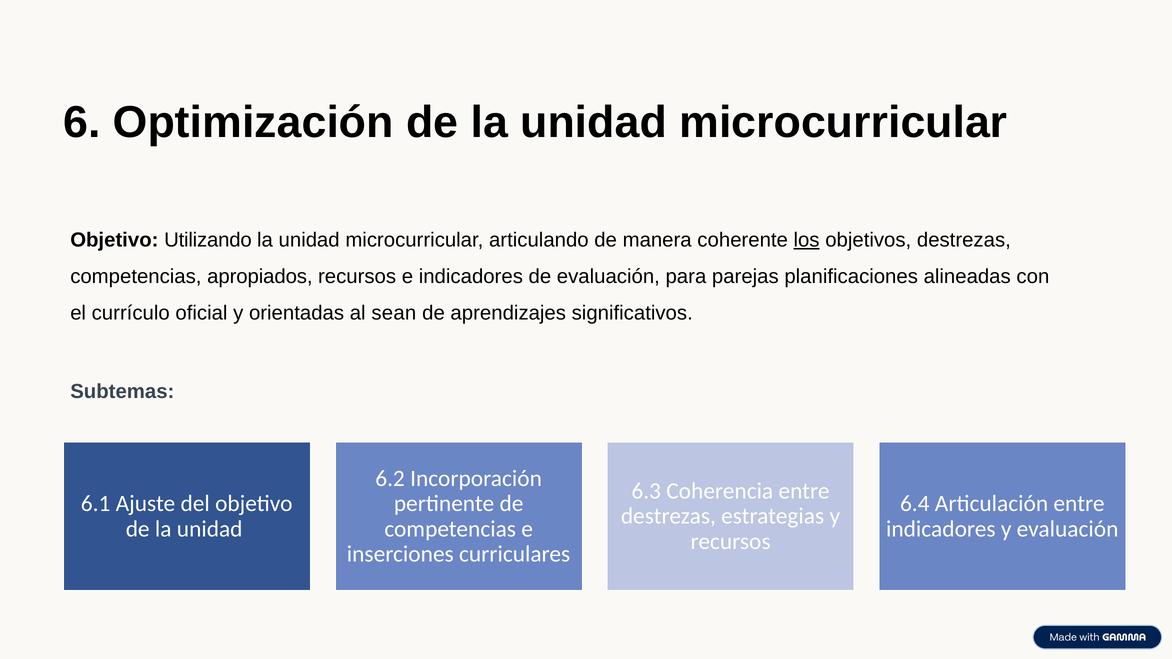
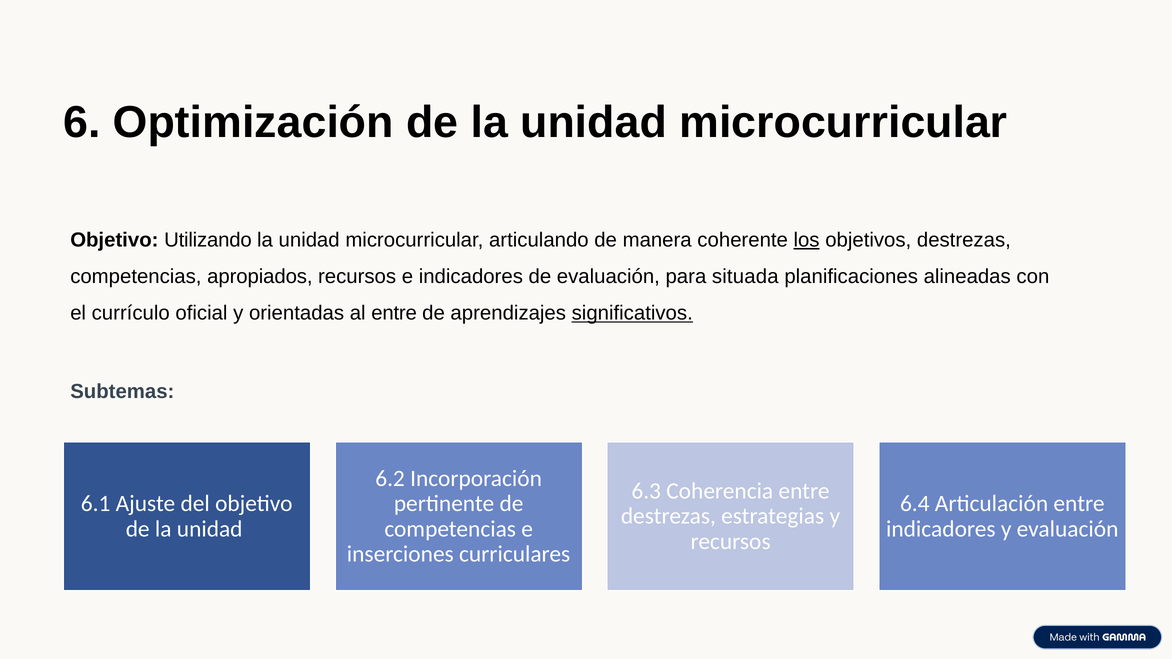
parejas: parejas -> situada (745, 277)
al sean: sean -> entre (394, 313)
significativos underline: none -> present (632, 313)
